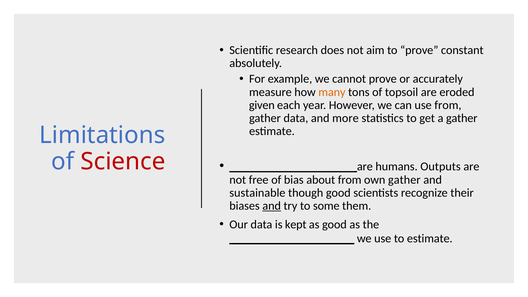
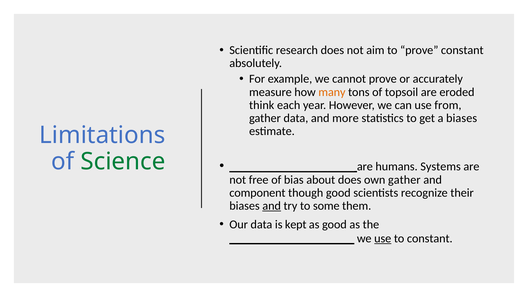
given: given -> think (262, 105)
a gather: gather -> biases (462, 118)
Science colour: red -> green (123, 161)
Outputs: Outputs -> Systems (441, 167)
about from: from -> does (350, 180)
sustainable: sustainable -> component (257, 193)
use underline: none -> present (383, 238)
to estimate: estimate -> constant (430, 238)
